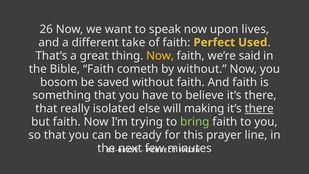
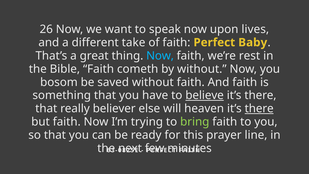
Used: Used -> Baby (253, 42)
Now colour: yellow -> light blue (160, 56)
said: said -> rest (250, 56)
believe underline: none -> present (205, 95)
isolated: isolated -> believer (114, 109)
making: making -> heaven (204, 109)
